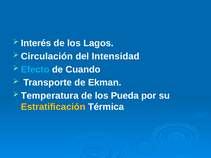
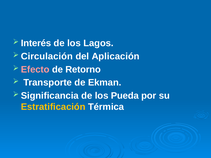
Intensidad: Intensidad -> Aplicación (116, 56)
Efecto colour: light blue -> pink (35, 70)
Cuando: Cuando -> Retorno (83, 70)
Temperatura: Temperatura -> Significancia (50, 96)
